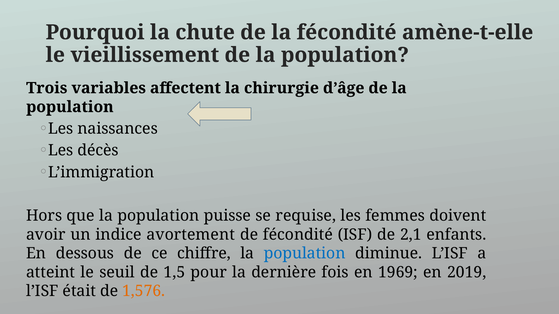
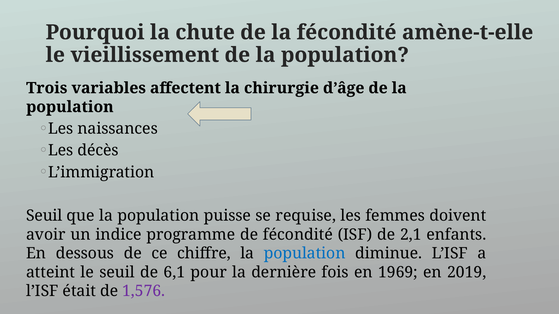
Hors: Hors -> Seuil (44, 216)
avortement: avortement -> programme (191, 235)
1,5: 1,5 -> 6,1 (174, 273)
1,576 colour: orange -> purple (144, 292)
